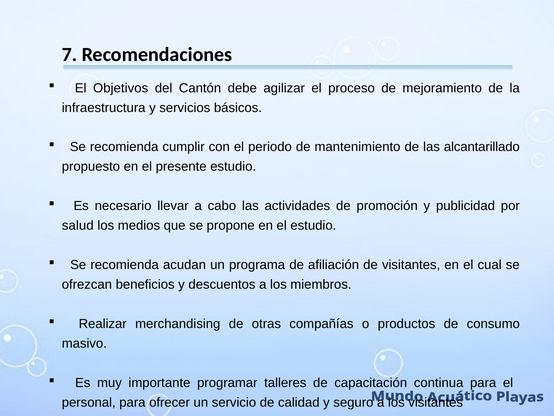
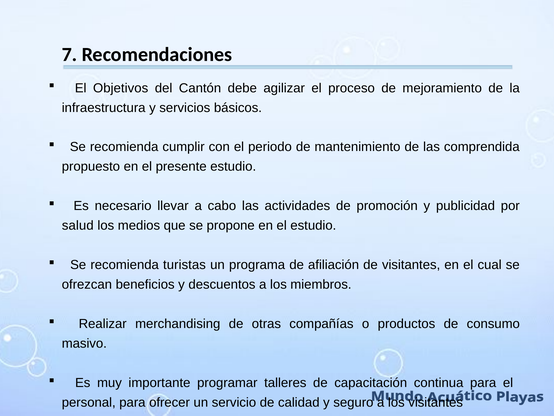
alcantarillado: alcantarillado -> comprendida (482, 147)
acudan: acudan -> turistas (184, 265)
